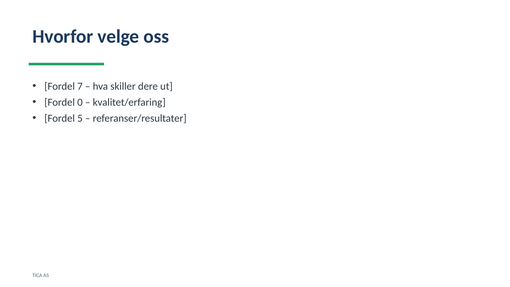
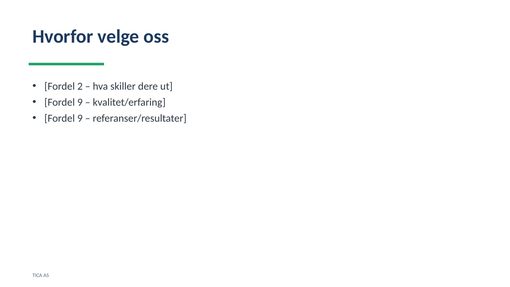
7: 7 -> 2 (80, 86)
0: 0 -> 9 (80, 102)
5: 5 -> 9 (80, 118)
